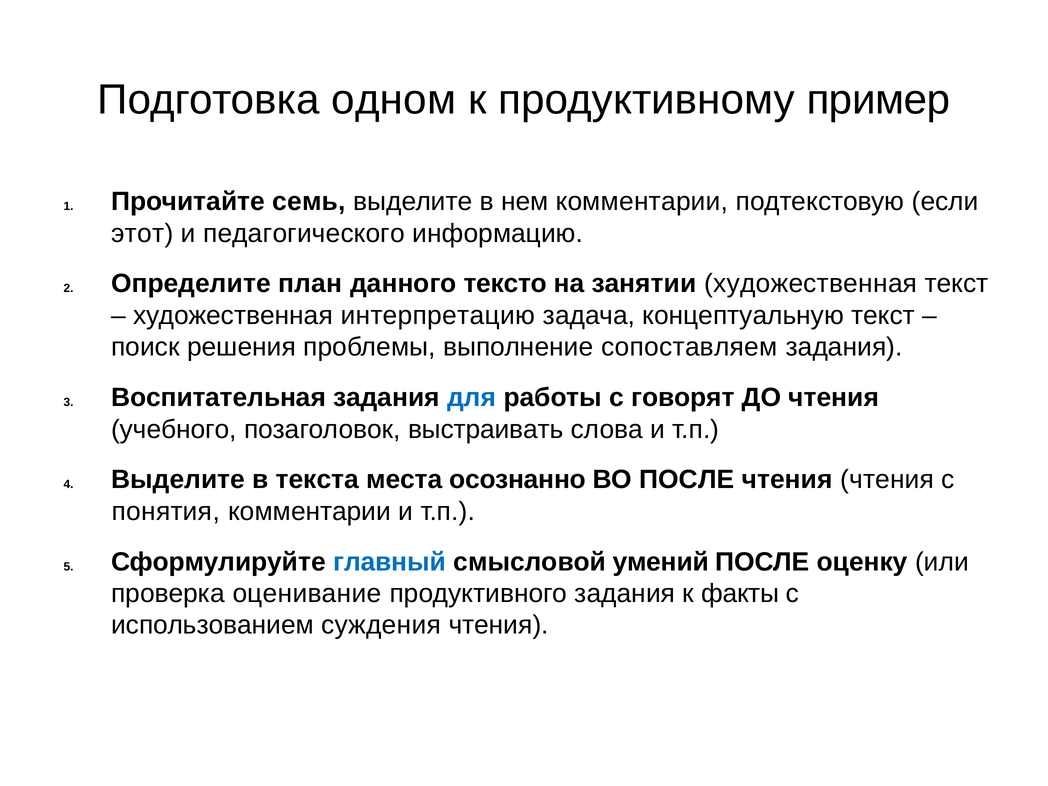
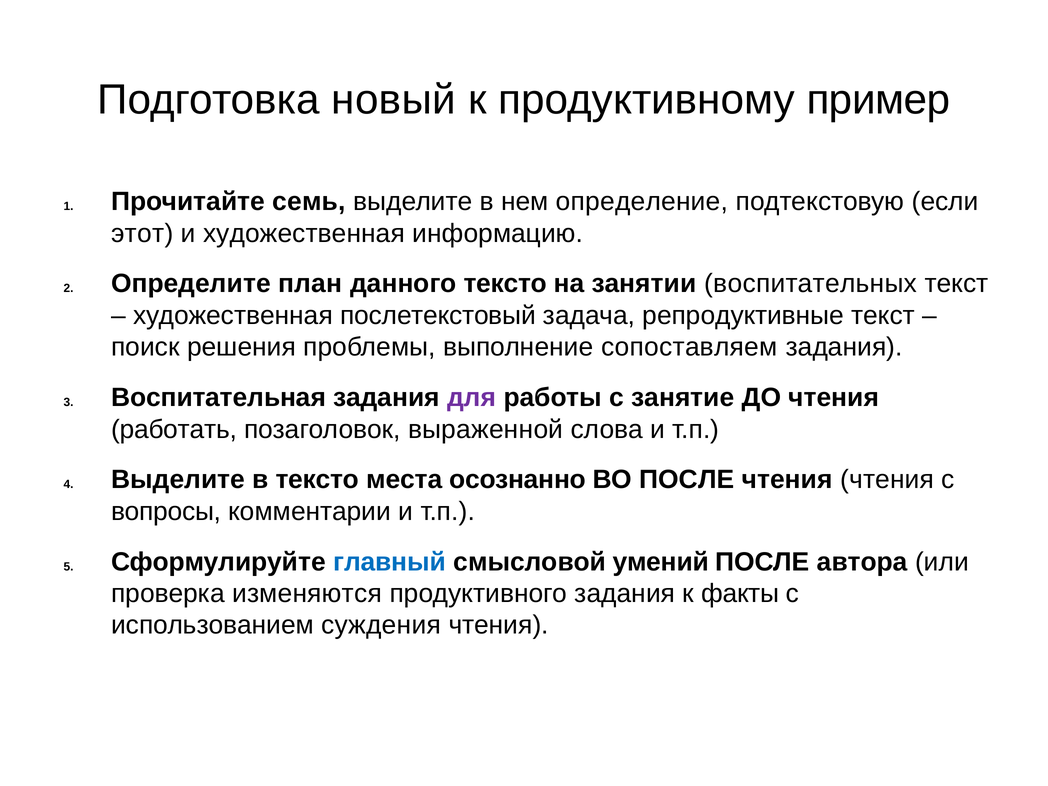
одном: одном -> новый (394, 100)
нем комментарии: комментарии -> определение (642, 202)
и педагогического: педагогического -> художественная (304, 233)
занятии художественная: художественная -> воспитательных (811, 284)
интерпретацию: интерпретацию -> послетекстовый (438, 315)
концептуальную: концептуальную -> репродуктивные (743, 315)
для colour: blue -> purple (472, 398)
говорят: говорят -> занятие (683, 398)
учебного: учебного -> работать (174, 429)
выстраивать: выстраивать -> выраженной (486, 429)
в текста: текста -> тексто (317, 480)
понятия: понятия -> вопросы (166, 511)
оценку: оценку -> автора (862, 562)
оценивание: оценивание -> изменяются (307, 593)
